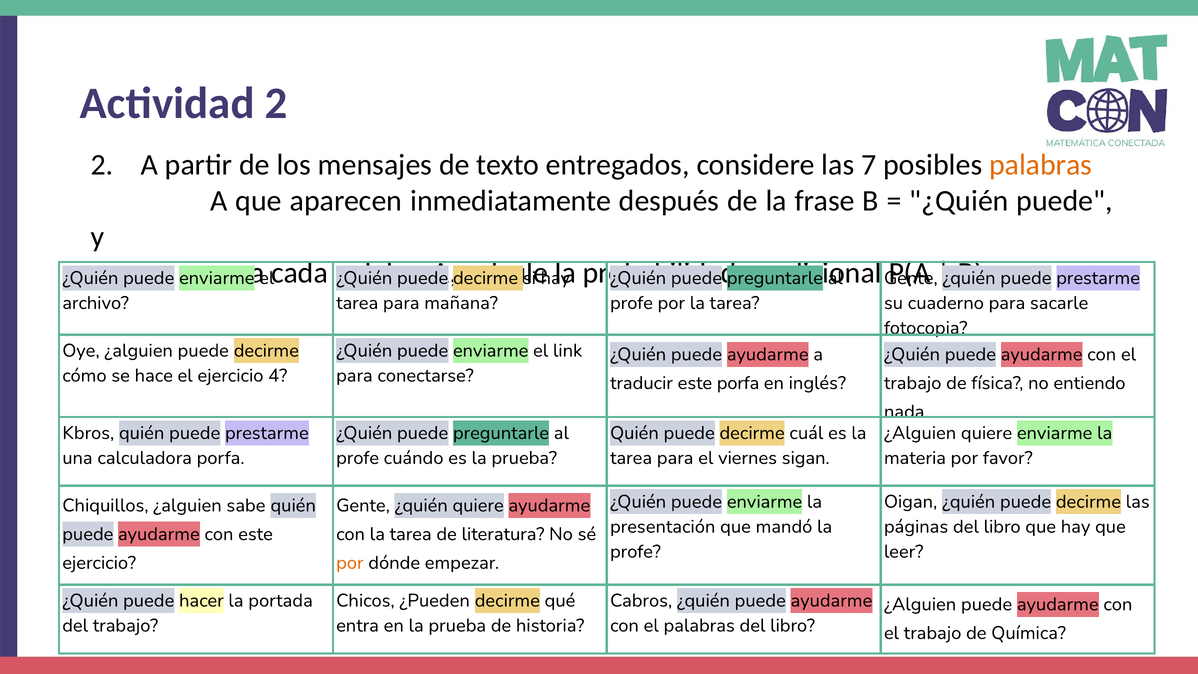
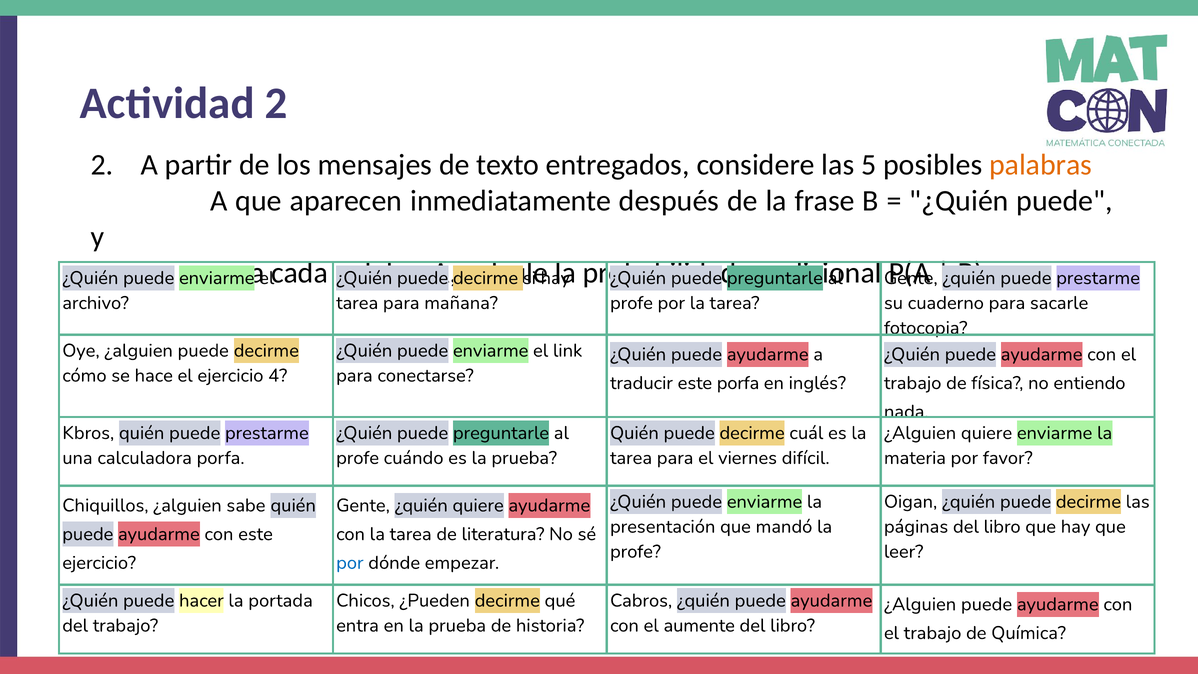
7: 7 -> 5 (869, 165)
sigan: sigan -> difícil (806, 458)
por colour: orange -> blue (350, 563)
el palabras: palabras -> aumente (699, 625)
